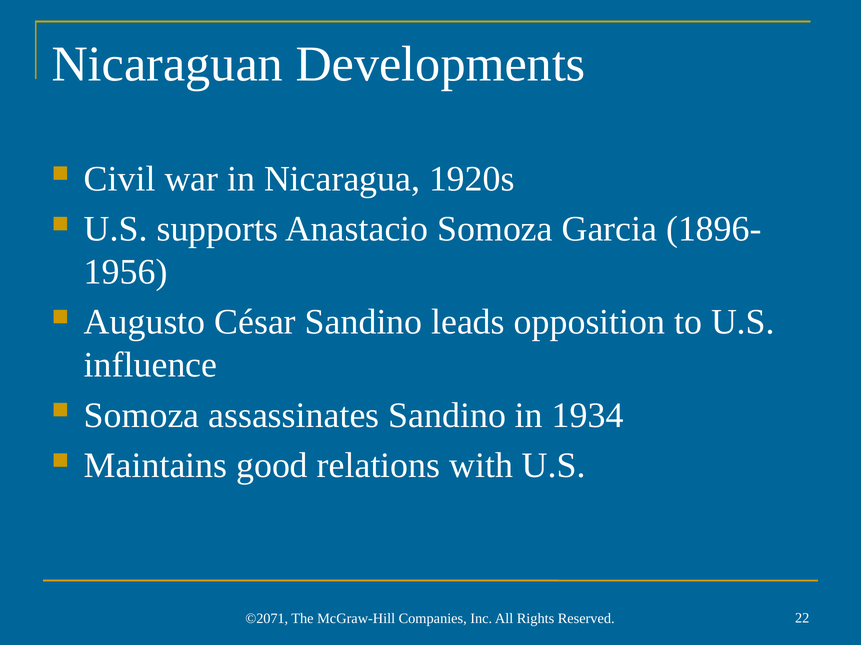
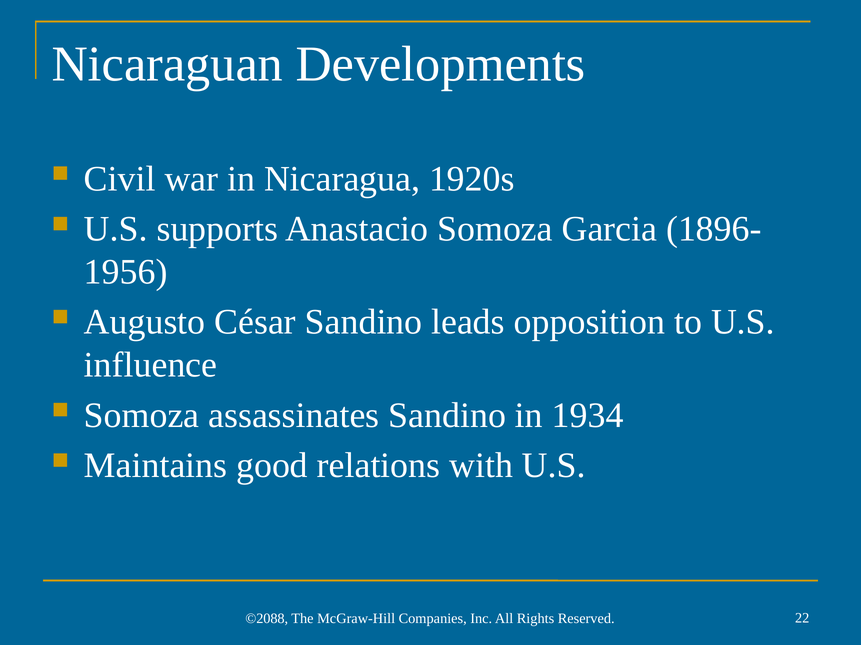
©2071: ©2071 -> ©2088 (267, 619)
